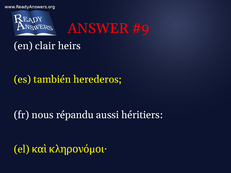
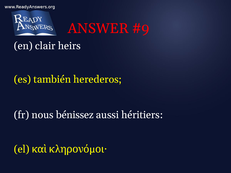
répandu: répandu -> bénissez (75, 115)
